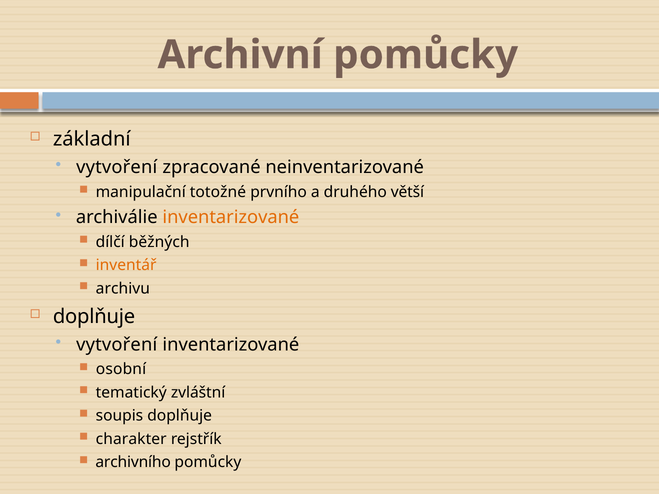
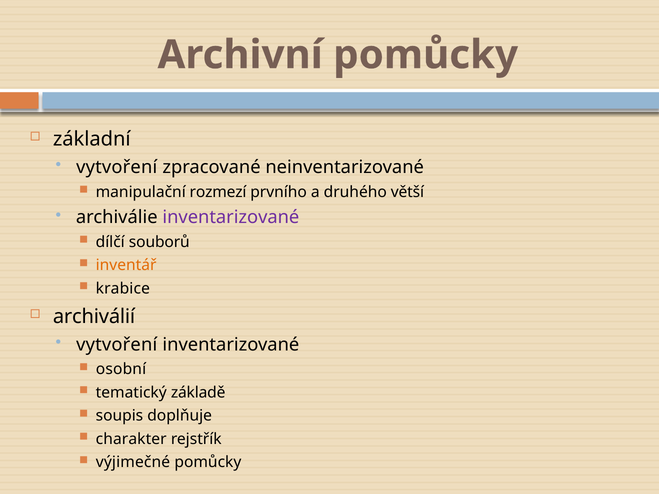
totožné: totožné -> rozmezí (218, 192)
inventarizované colour: orange -> purple (231, 218)
běžných: běžných -> souborů (159, 242)
archivu: archivu -> krabice (123, 289)
doplňuje: doplňuje -> archiválií (94, 317)
zvláštní: zvláštní -> základě (198, 393)
archivního: archivního -> výjimečné (133, 463)
